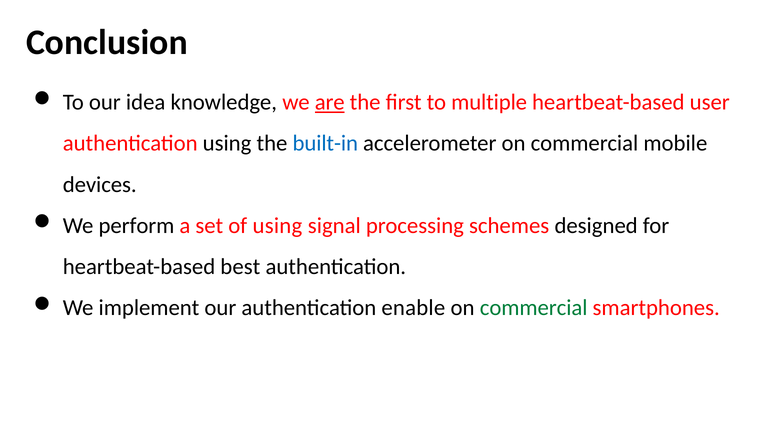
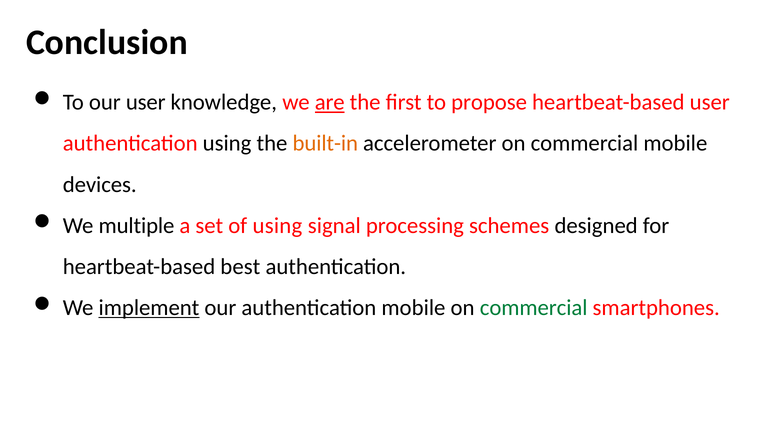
our idea: idea -> user (146, 102)
multiple: multiple -> propose (489, 102)
built-in colour: blue -> orange (325, 143)
perform: perform -> multiple (136, 225)
implement underline: none -> present (149, 307)
authentication enable: enable -> mobile (413, 307)
